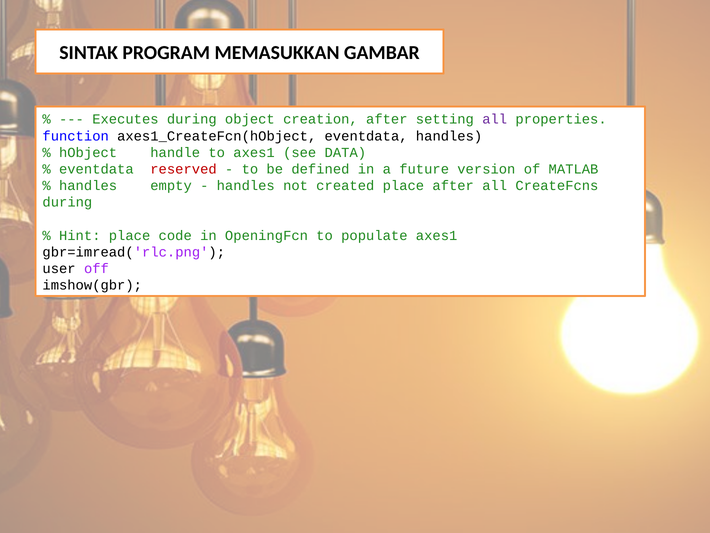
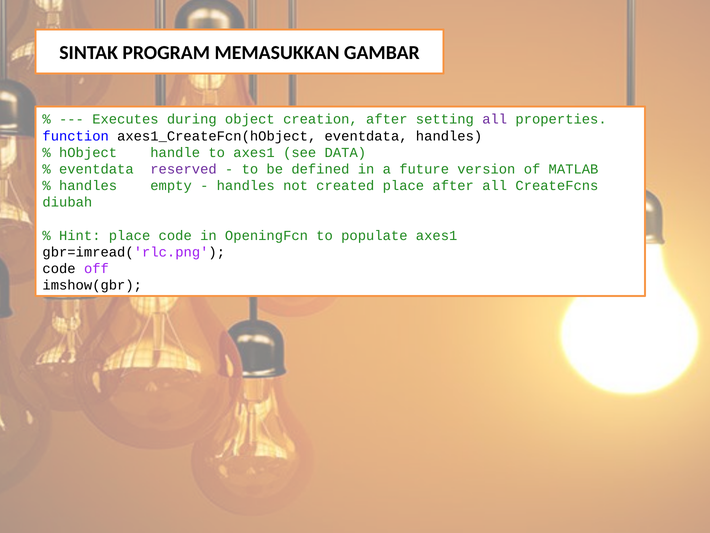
reserved colour: red -> purple (184, 169)
during: during -> diubah (67, 202)
user: user -> code (59, 268)
